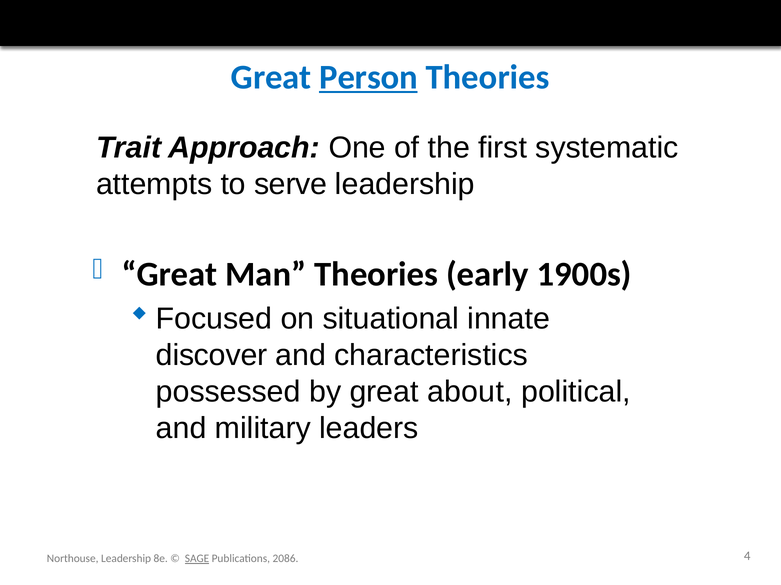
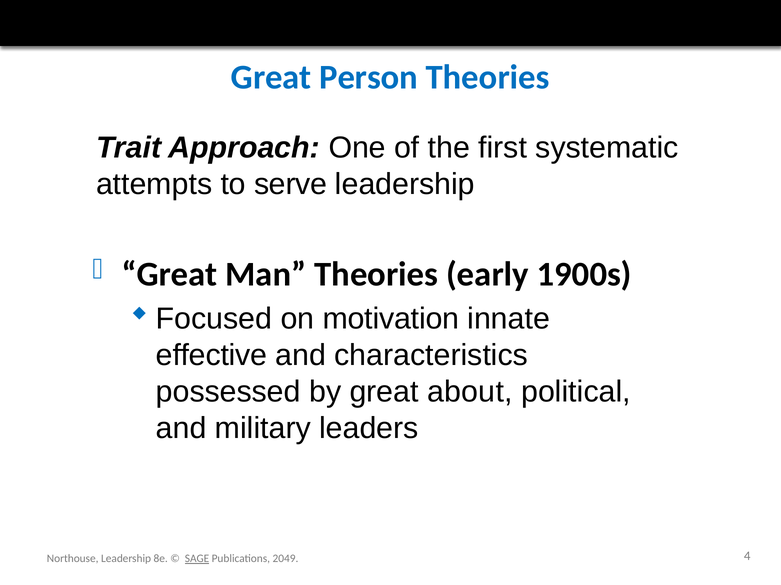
Person underline: present -> none (369, 77)
situational: situational -> motivation (391, 319)
discover: discover -> effective (212, 356)
2086: 2086 -> 2049 (285, 559)
